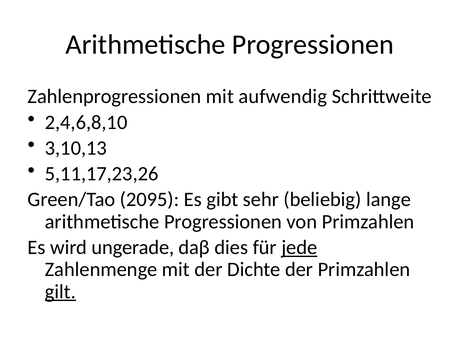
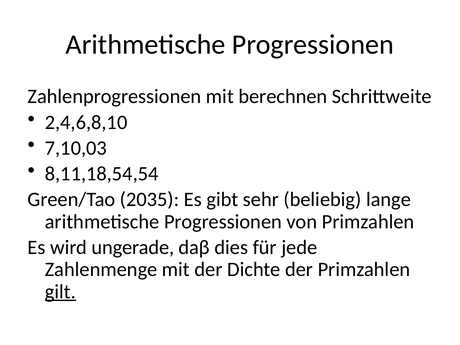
aufwendig: aufwendig -> berechnen (283, 96)
3,10,13: 3,10,13 -> 7,10,03 (76, 148)
5,11,17,23,26: 5,11,17,23,26 -> 8,11,18,54,54 (102, 174)
2095: 2095 -> 2035 (150, 200)
jede underline: present -> none (299, 247)
